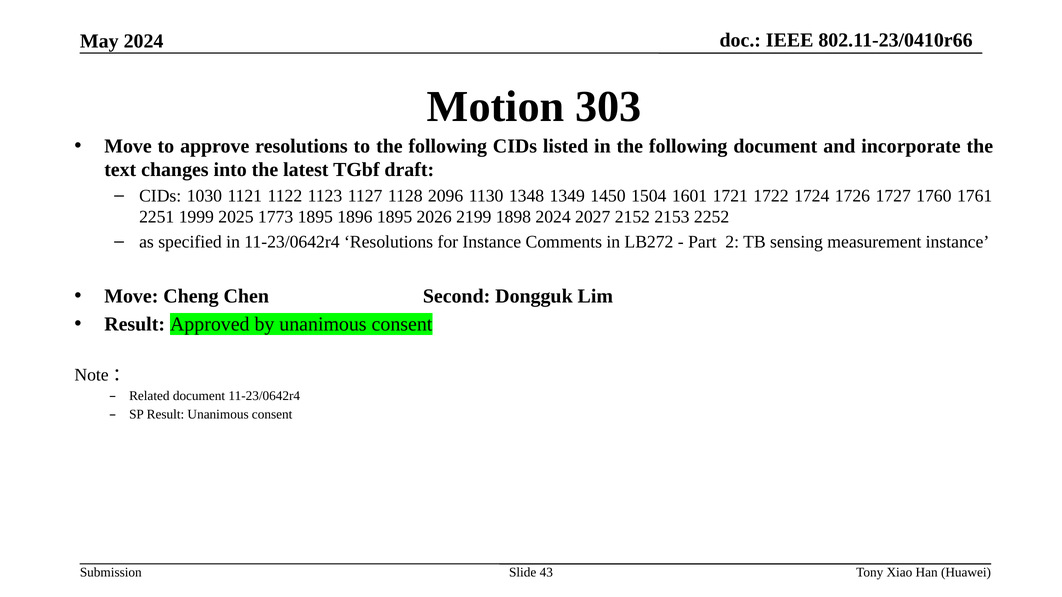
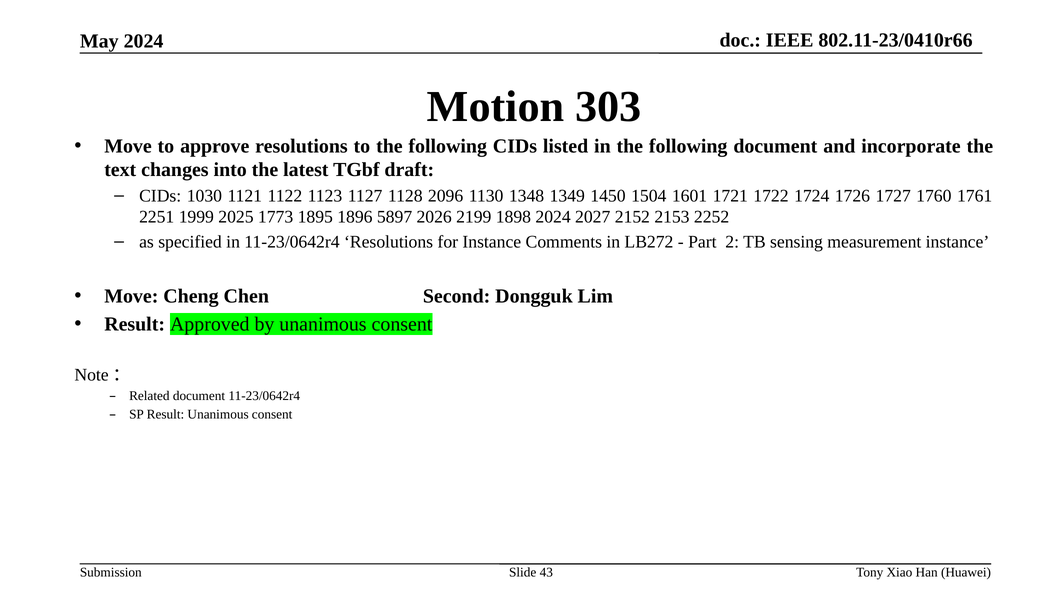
1896 1895: 1895 -> 5897 (395, 217)
